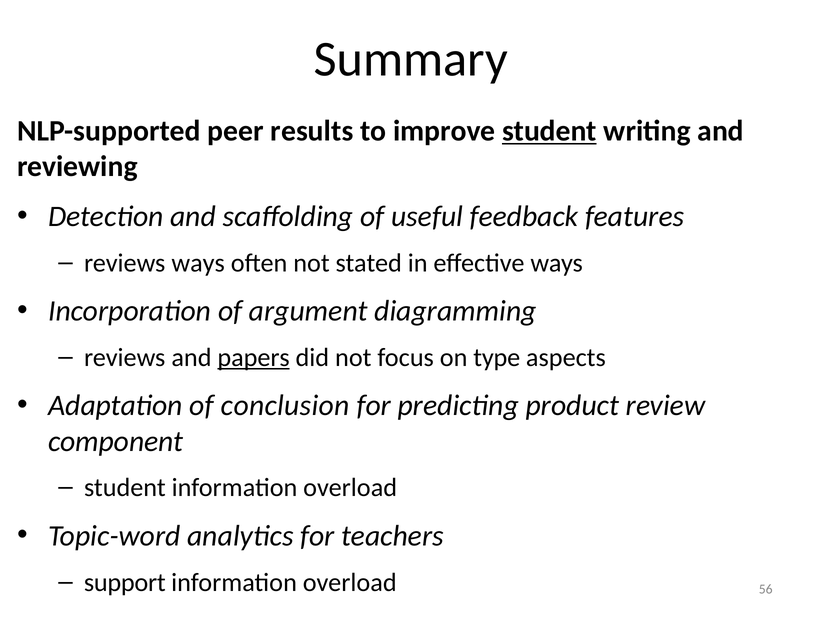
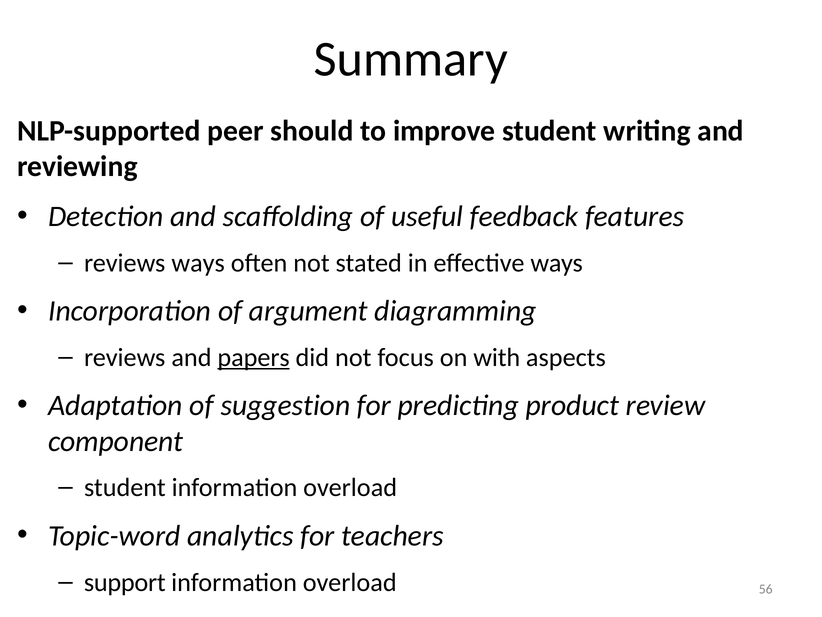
results: results -> should (312, 131)
student underline: present -> none (549, 131)
type: type -> with (497, 357)
conclusion: conclusion -> suggestion (285, 405)
